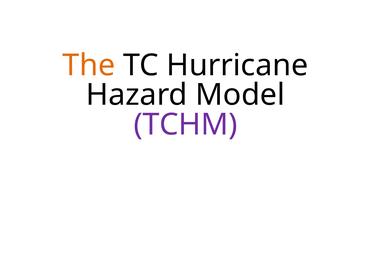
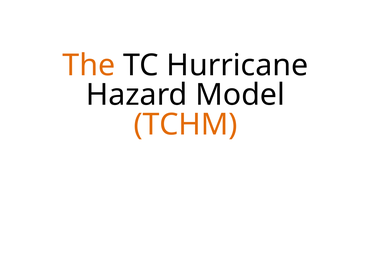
TCHM colour: purple -> orange (186, 125)
